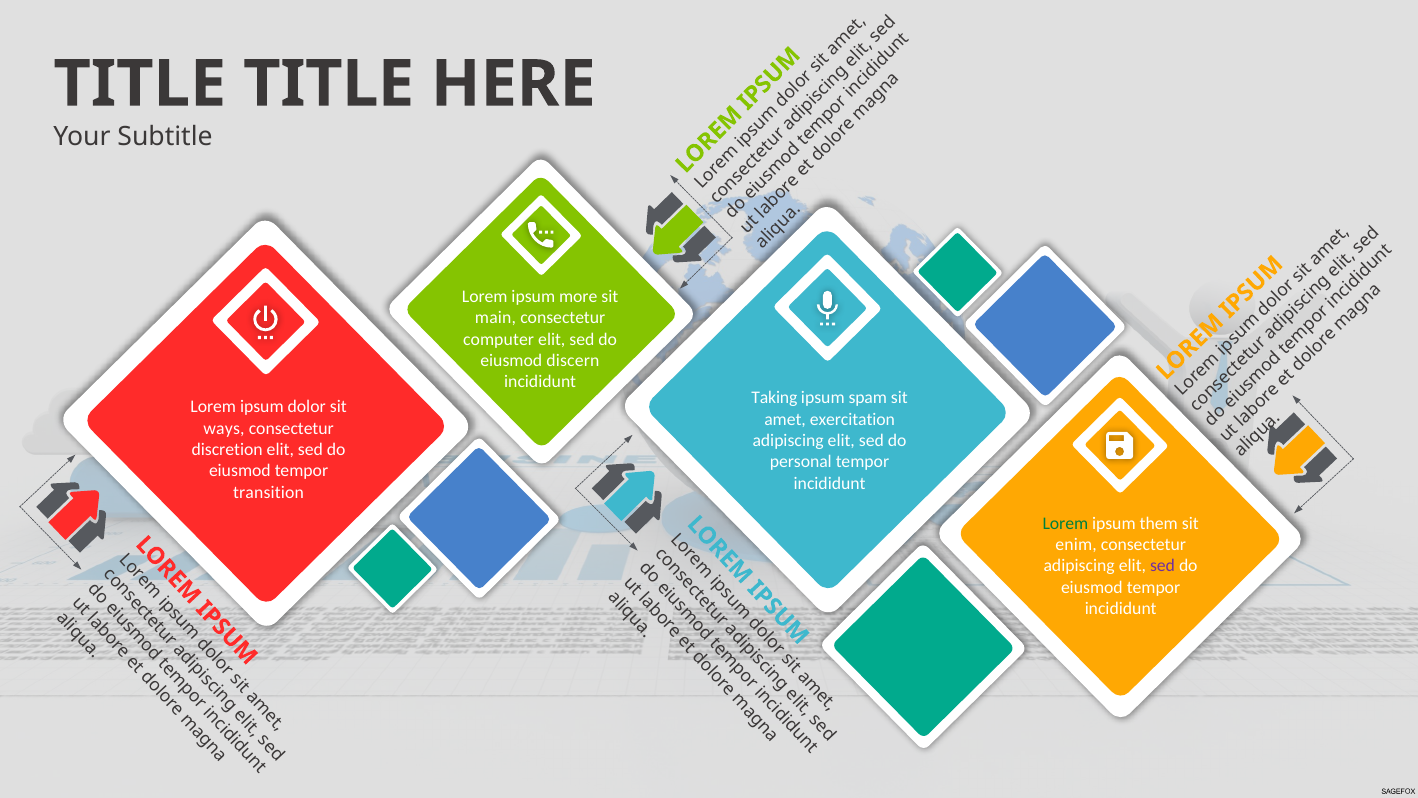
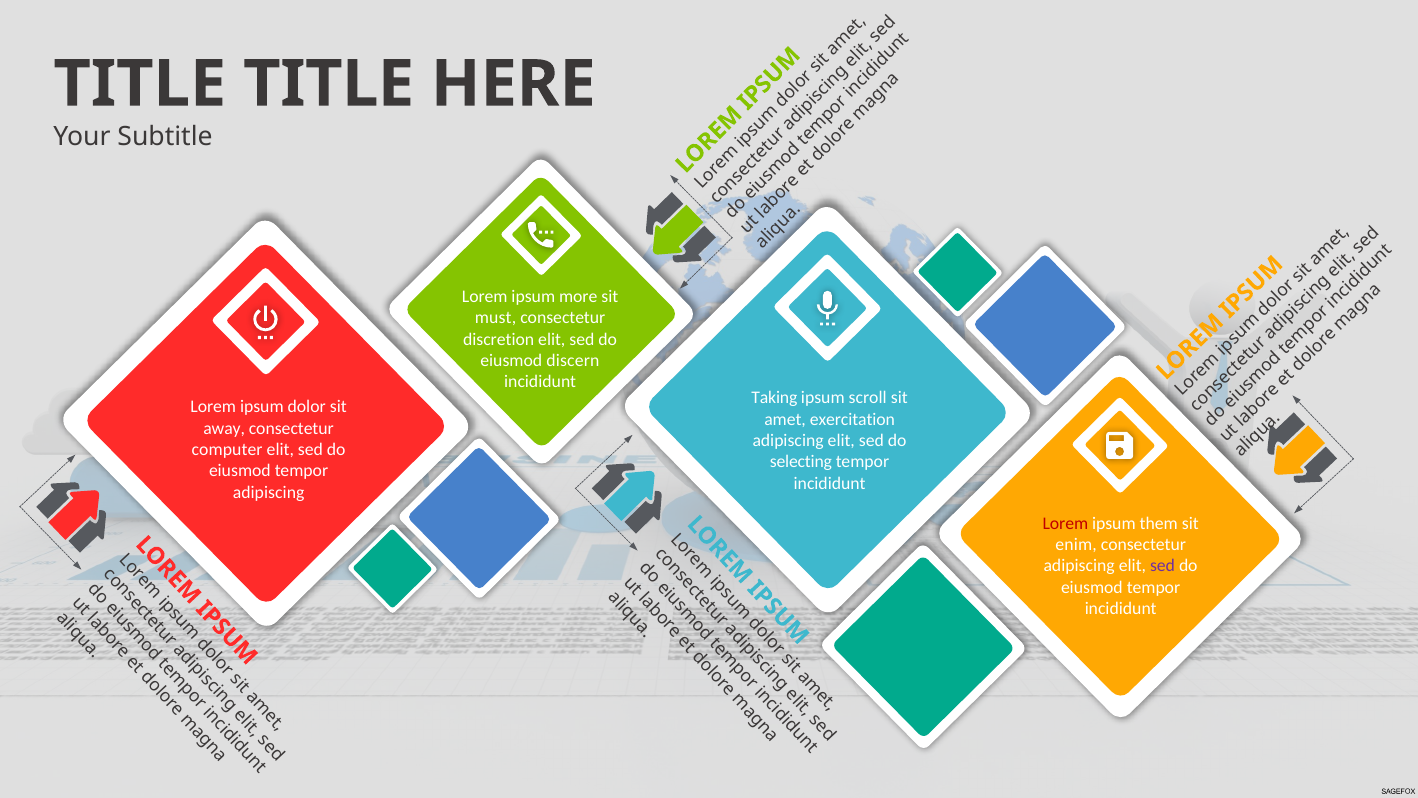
main: main -> must (495, 318)
computer: computer -> discretion (499, 339)
spam: spam -> scroll (868, 398)
ways: ways -> away (224, 428)
discretion: discretion -> computer (227, 449)
personal: personal -> selecting (801, 462)
transition: transition -> adipiscing (269, 492)
Lorem colour: green -> red (1065, 523)
